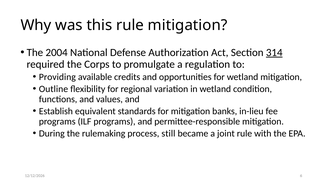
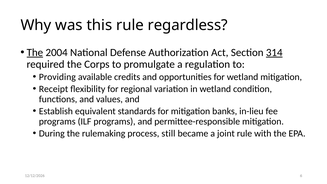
rule mitigation: mitigation -> regardless (188, 25)
The underline: none -> present (35, 52)
Outline: Outline -> Receipt (54, 89)
